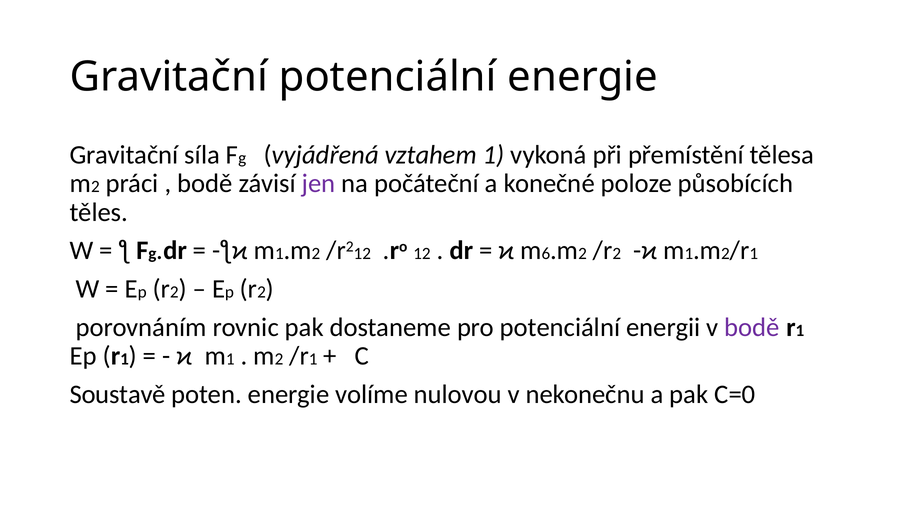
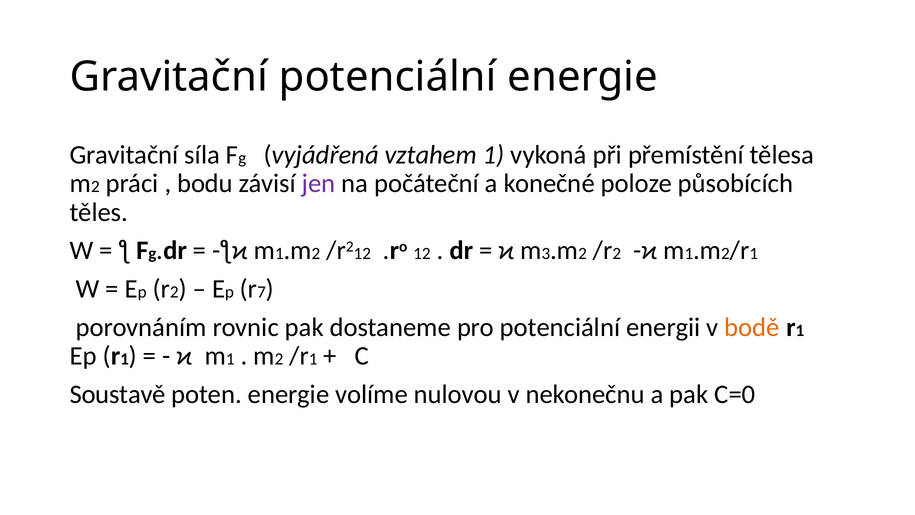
bodě: bodě -> bodu (205, 183)
6: 6 -> 3 (546, 254)
2: 2 -> 7 (262, 292)
bodě colour: purple -> orange (752, 327)
